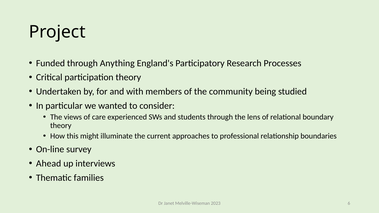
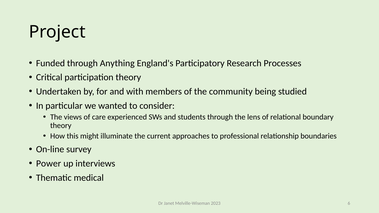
Ahead: Ahead -> Power (49, 164)
families: families -> medical (89, 178)
